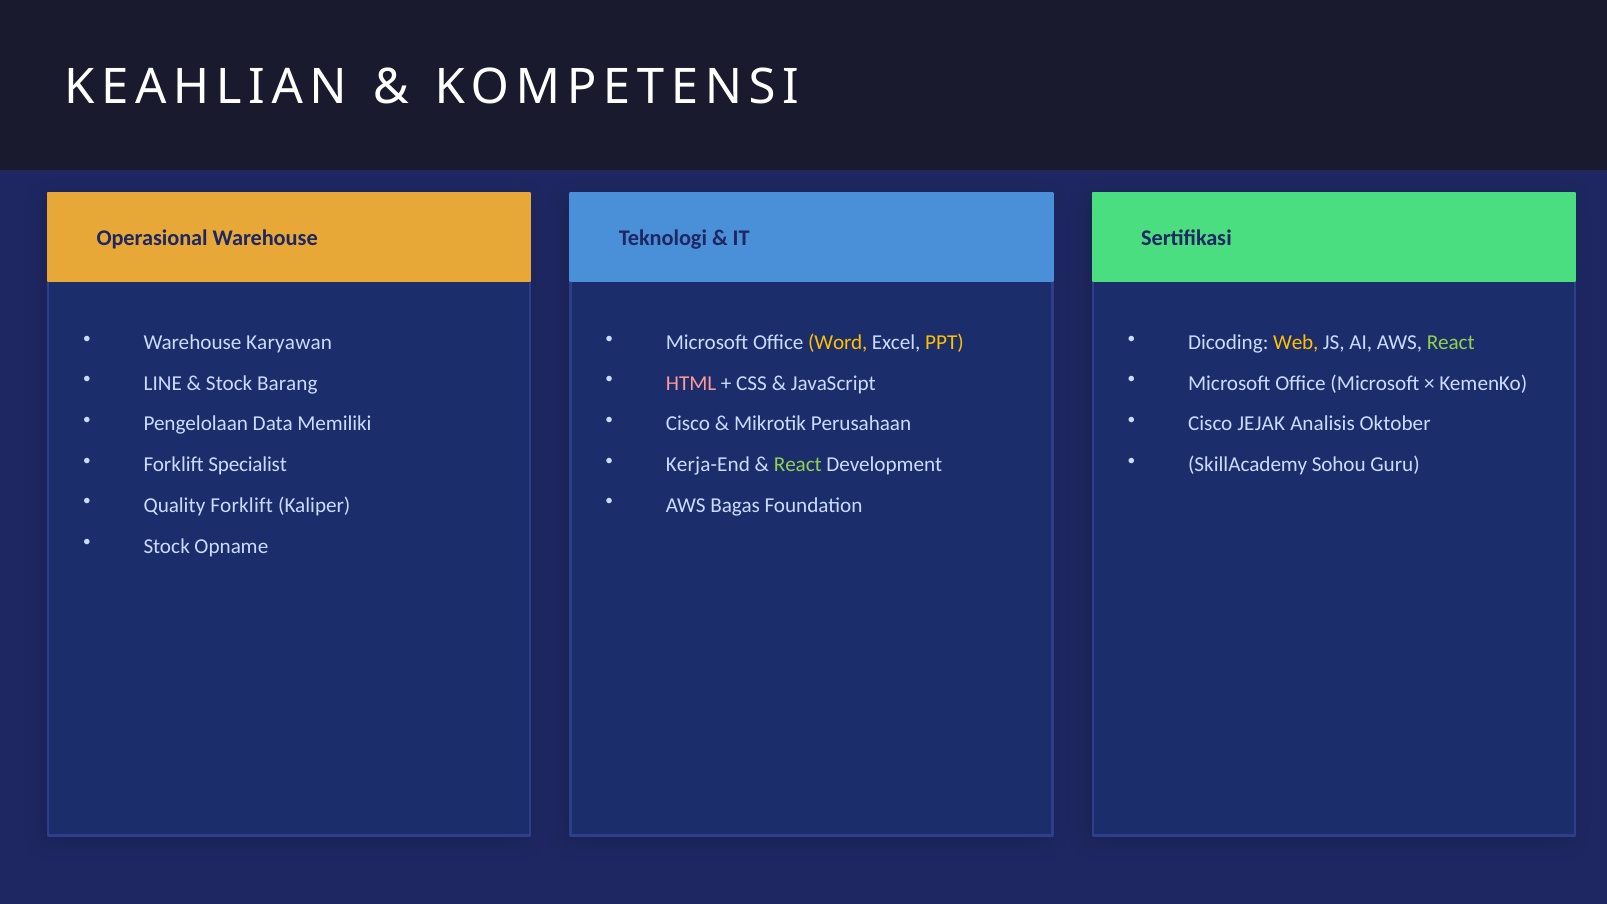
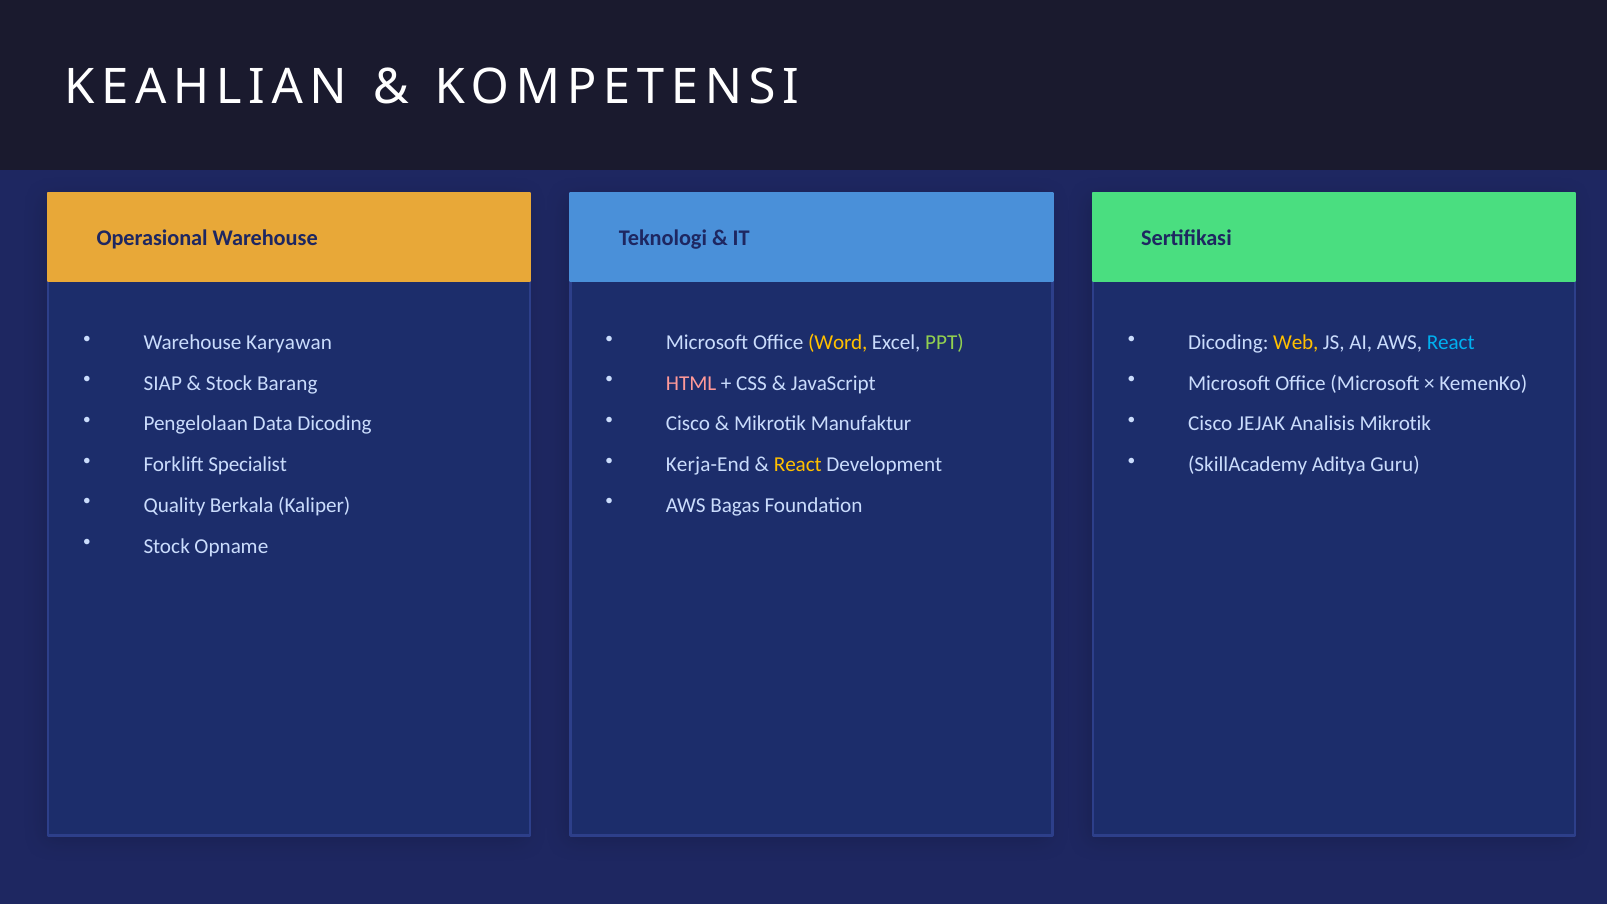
PPT colour: yellow -> light green (945, 343)
React colour: light green -> light blue (1451, 343)
LINE: LINE -> SIAP (163, 383)
Data Memiliki: Memiliki -> Dicoding (335, 424)
Perusahaan: Perusahaan -> Manufaktur (861, 424)
Analisis Oktober: Oktober -> Mikrotik (1395, 424)
React colour: light green -> yellow (798, 465)
Sohou: Sohou -> Aditya (1339, 465)
Quality Forklift: Forklift -> Berkala (242, 505)
